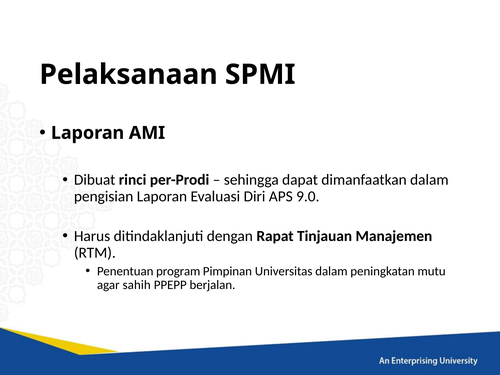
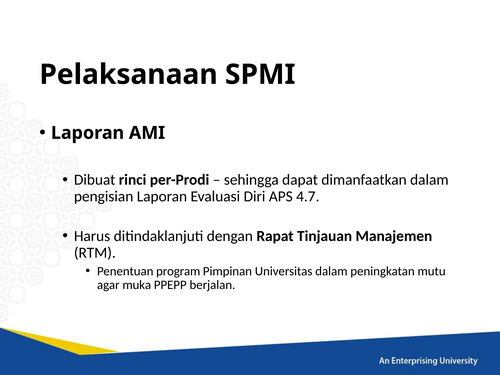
9.0: 9.0 -> 4.7 (308, 197)
sahih: sahih -> muka (137, 285)
